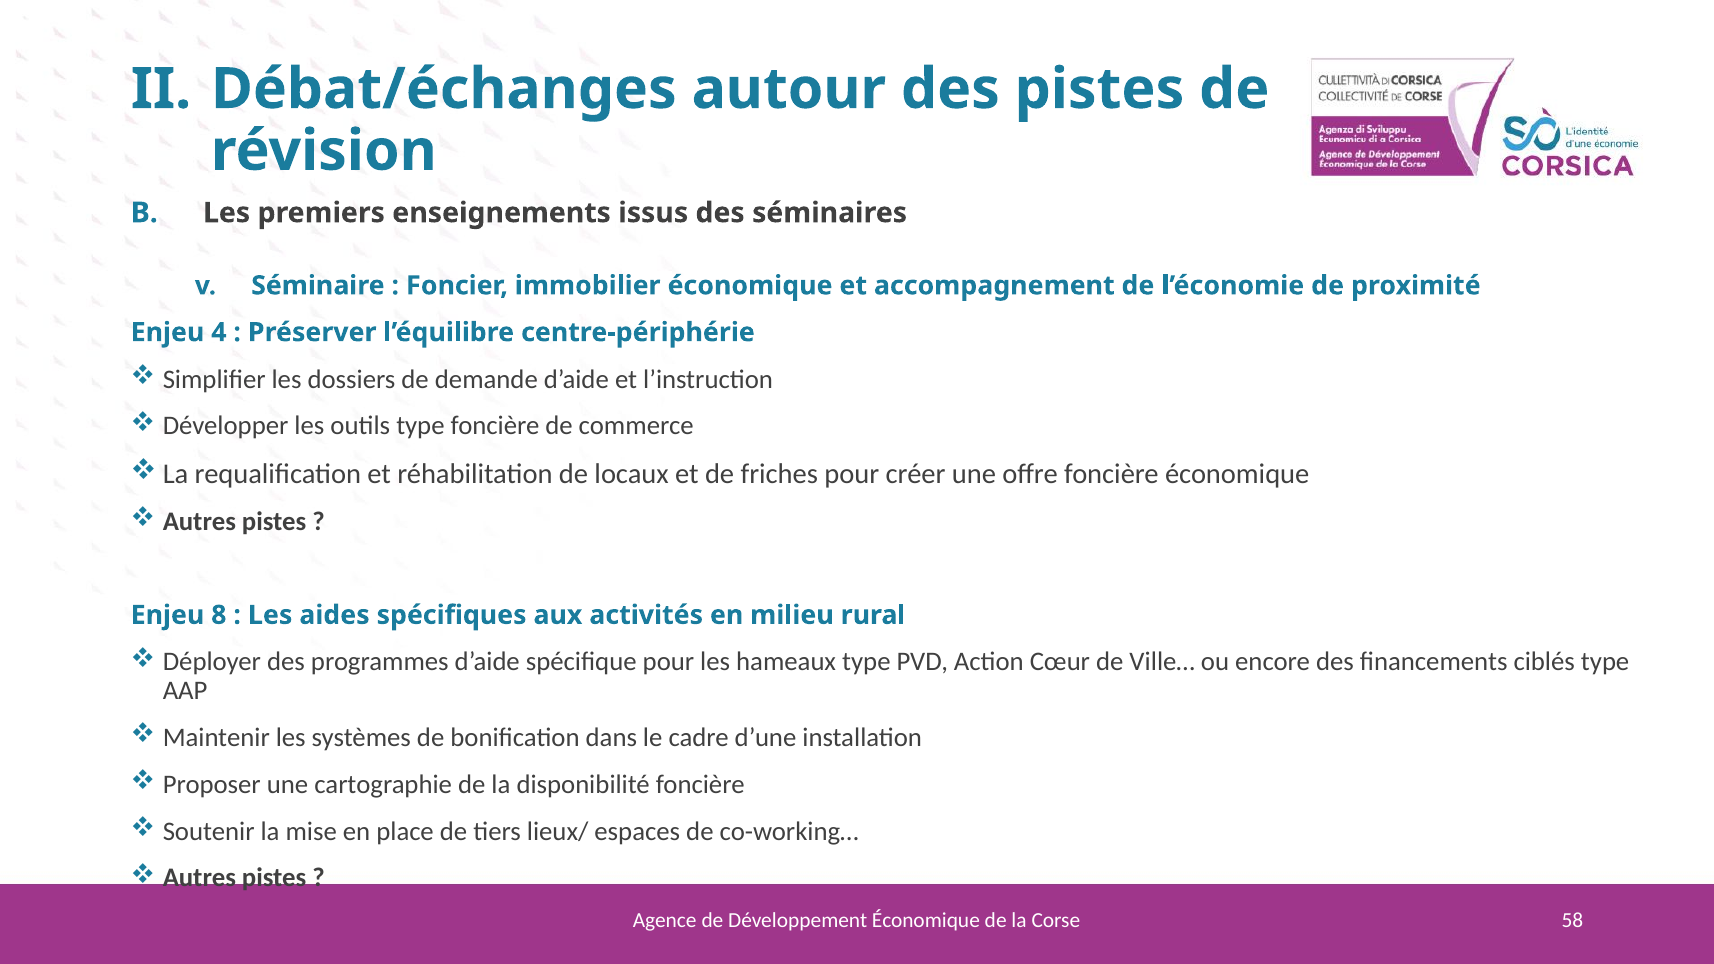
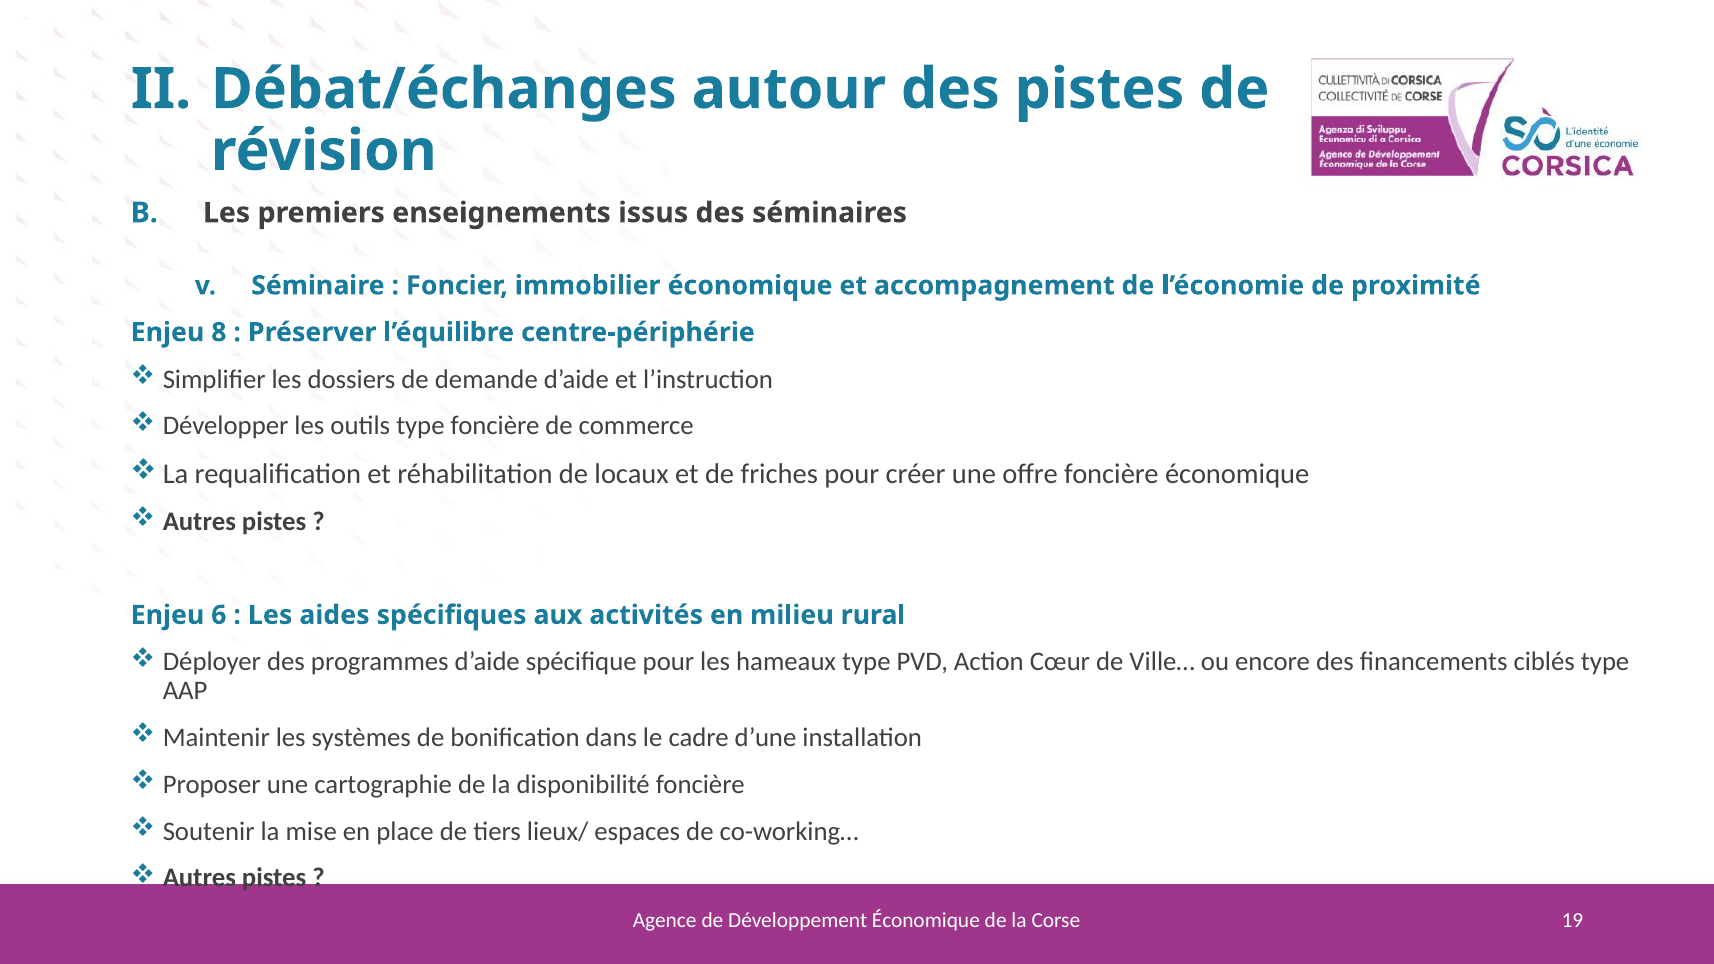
4: 4 -> 8 (219, 332)
8: 8 -> 6 (219, 615)
58: 58 -> 19 (1572, 921)
